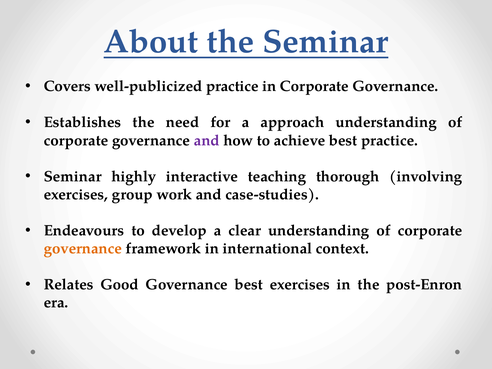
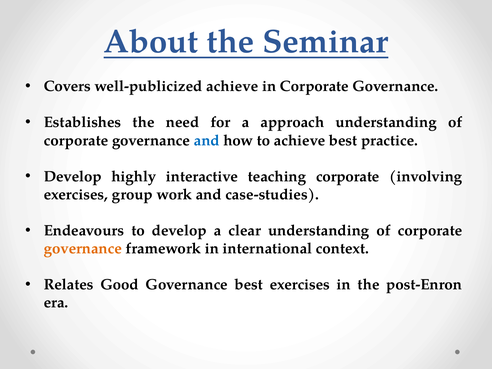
well-publicized practice: practice -> achieve (232, 86)
and colour: purple -> blue (207, 140)
Seminar: Seminar -> Develop (73, 176)
teaching thorough: thorough -> corporate (348, 176)
